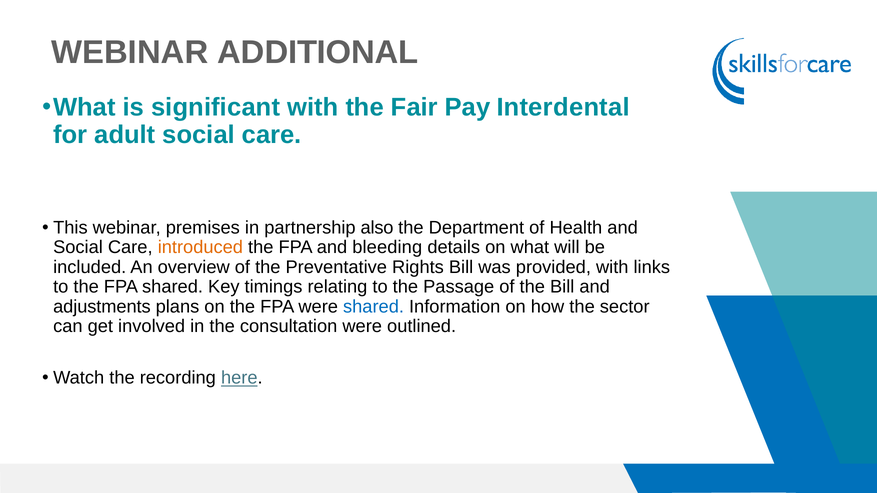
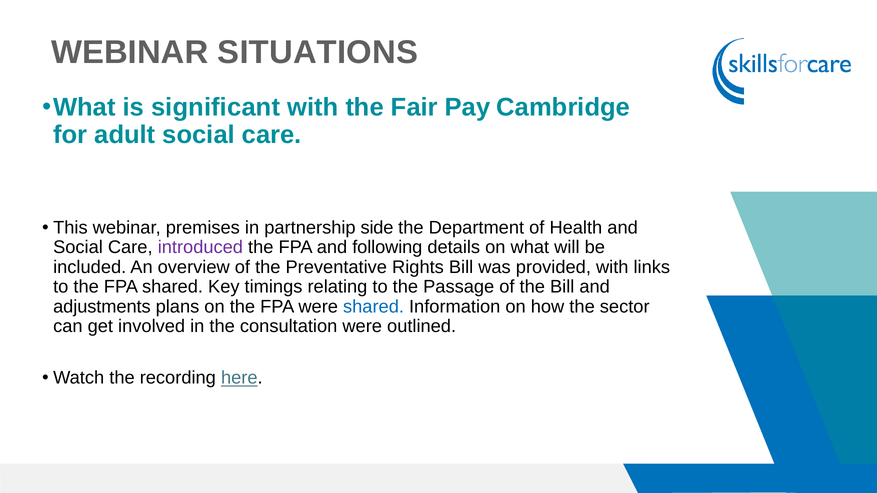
ADDITIONAL: ADDITIONAL -> SITUATIONS (318, 52)
Interdental: Interdental -> Cambridge (563, 107)
also: also -> side (377, 228)
introduced colour: orange -> purple (200, 248)
bleeding: bleeding -> following (387, 248)
